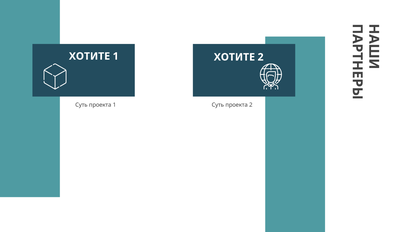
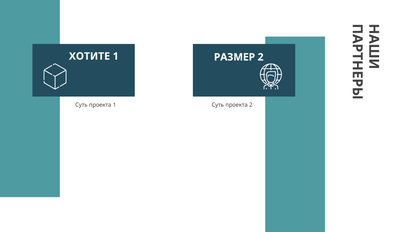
ХОТИТЕ: ХОТИТЕ -> РАЗМЕР (234, 57)
